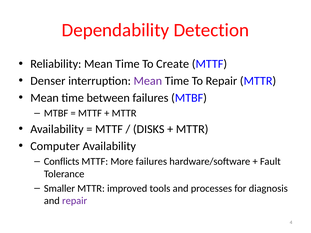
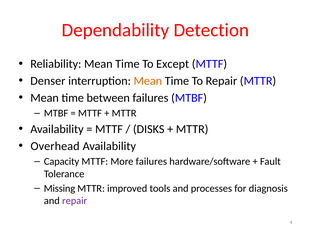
Create: Create -> Except (173, 64)
Mean colour: purple -> orange (148, 81)
Computer: Computer -> Overhead (55, 146)
Conflicts: Conflicts -> Capacity (62, 162)
Smaller: Smaller -> Missing (59, 189)
